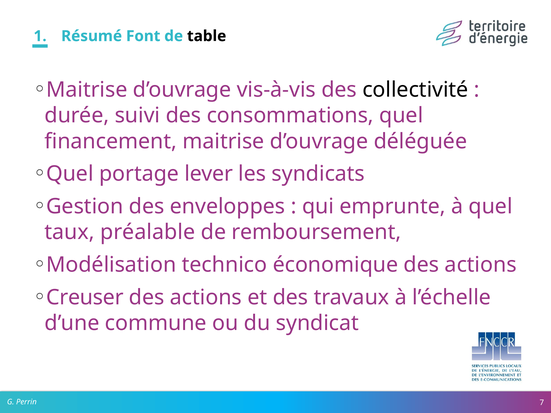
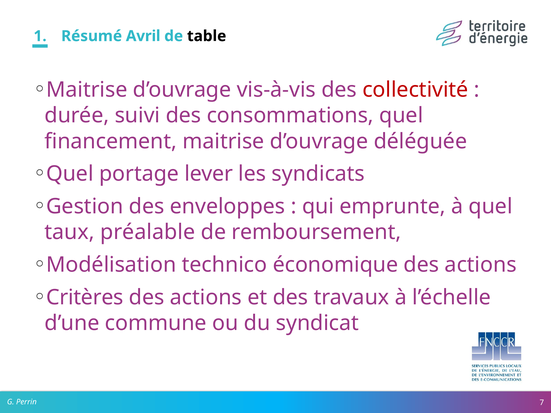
Font: Font -> Avril (143, 36)
collectivité colour: black -> red (415, 90)
Creuser: Creuser -> Critères (85, 298)
